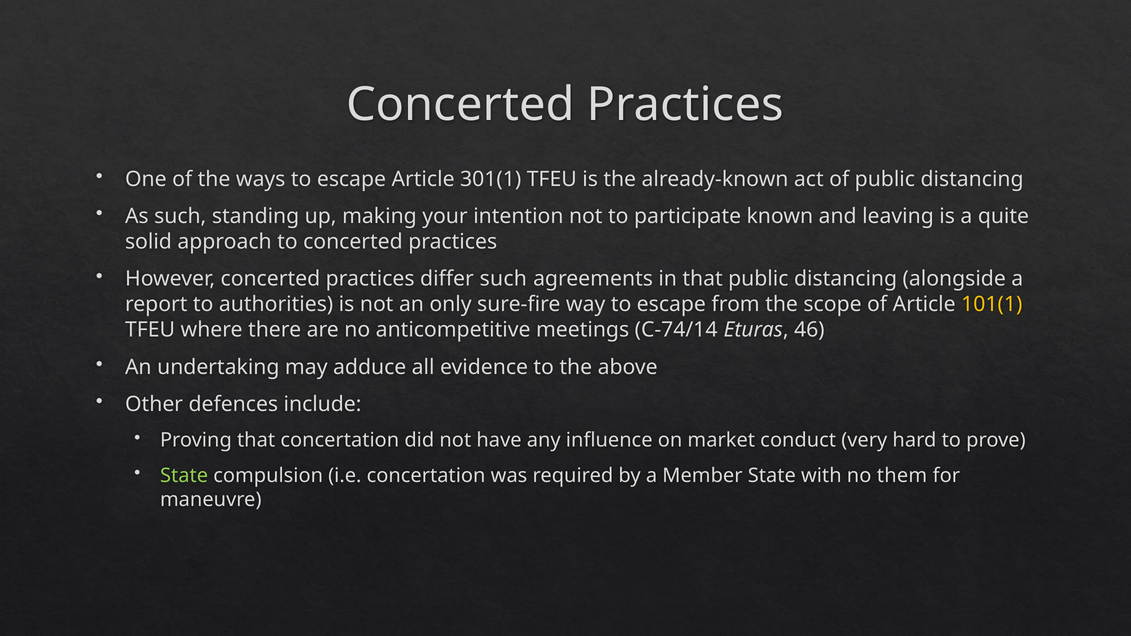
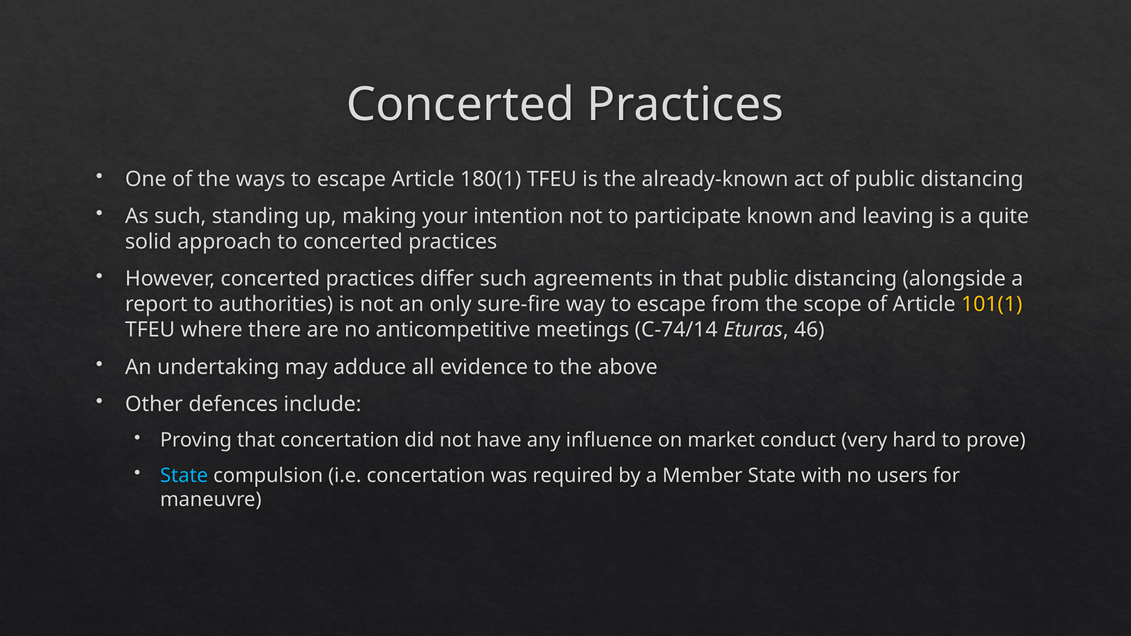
301(1: 301(1 -> 180(1 (491, 179)
State colour: light green -> light blue (184, 476)
them: them -> users (902, 476)
